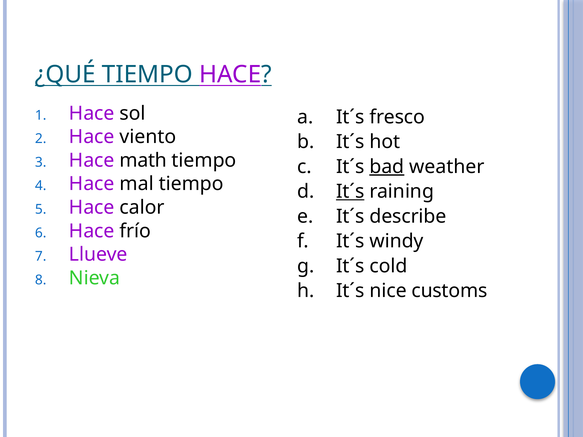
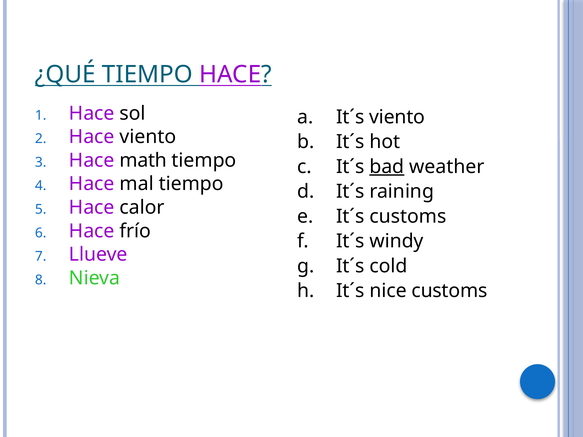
It´s fresco: fresco -> viento (397, 117)
It´s underline: present -> none (350, 192)
It´s describe: describe -> customs (408, 217)
